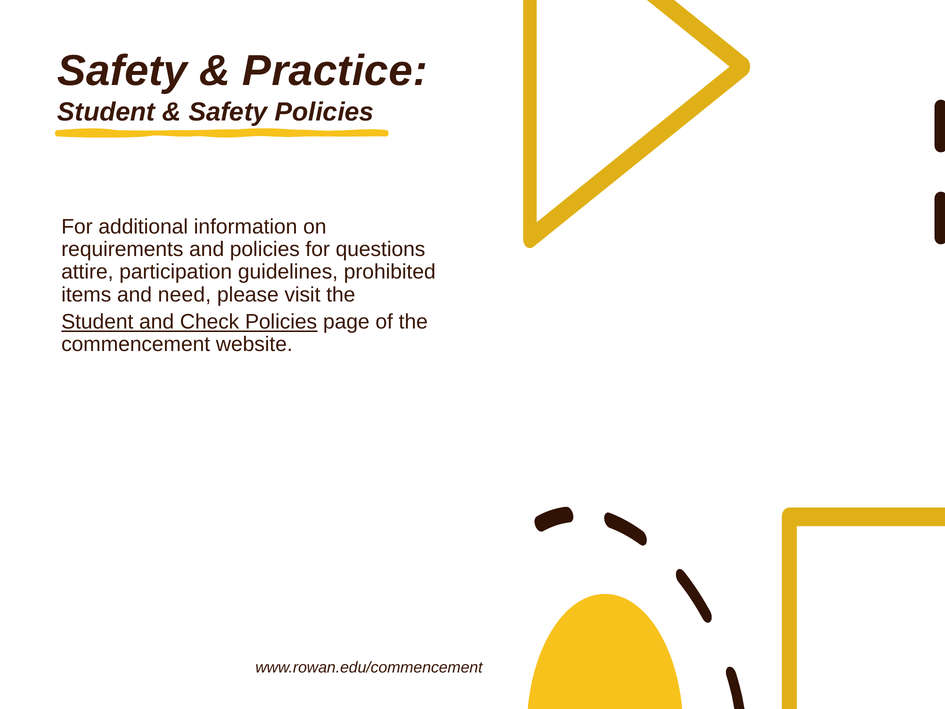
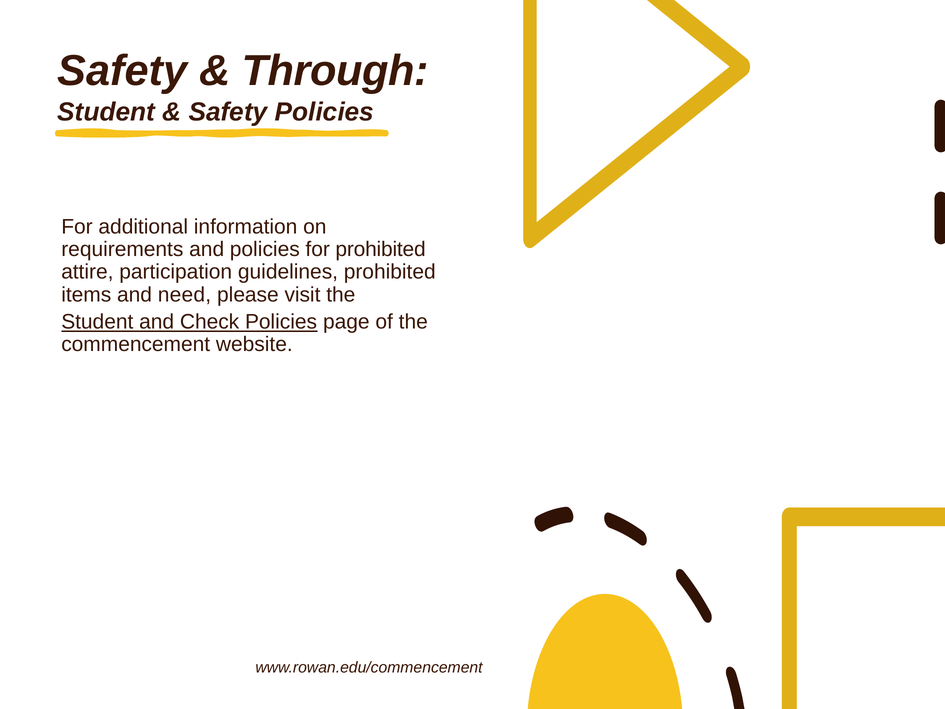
Practice: Practice -> Through (335, 71)
for questions: questions -> prohibited (381, 249)
